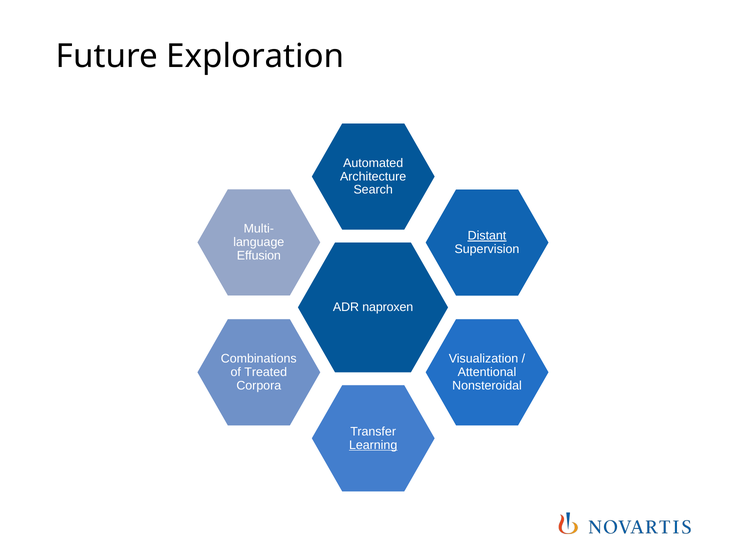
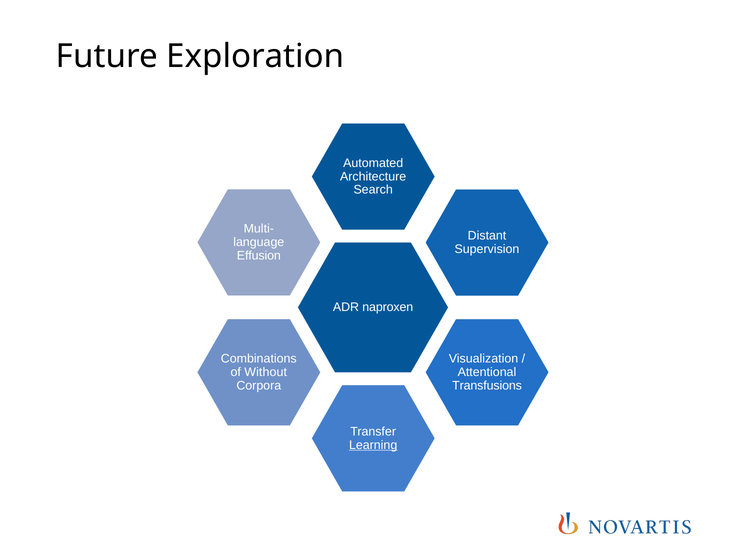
Distant underline: present -> none (487, 236)
Treated: Treated -> Without (266, 373)
Nonsteroidal: Nonsteroidal -> Transfusions (487, 386)
